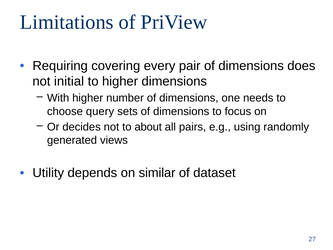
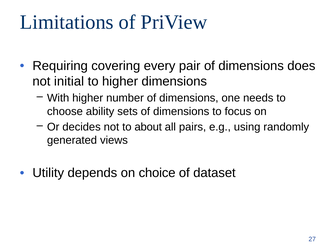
query: query -> ability (100, 111)
similar: similar -> choice (157, 173)
